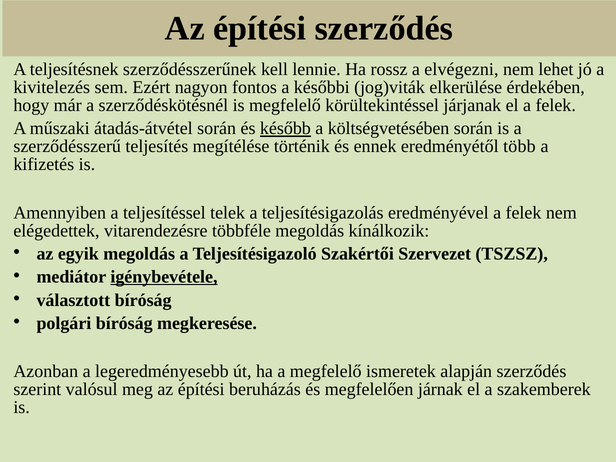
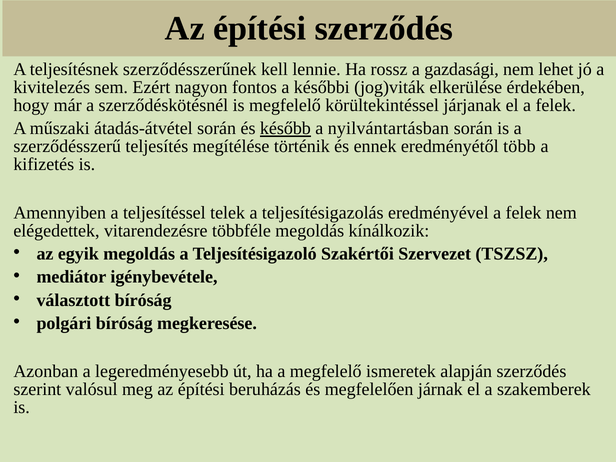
elvégezni: elvégezni -> gazdasági (462, 70)
költségvetésében: költségvetésében -> nyilvántartásban (388, 129)
igénybevétele underline: present -> none (164, 277)
